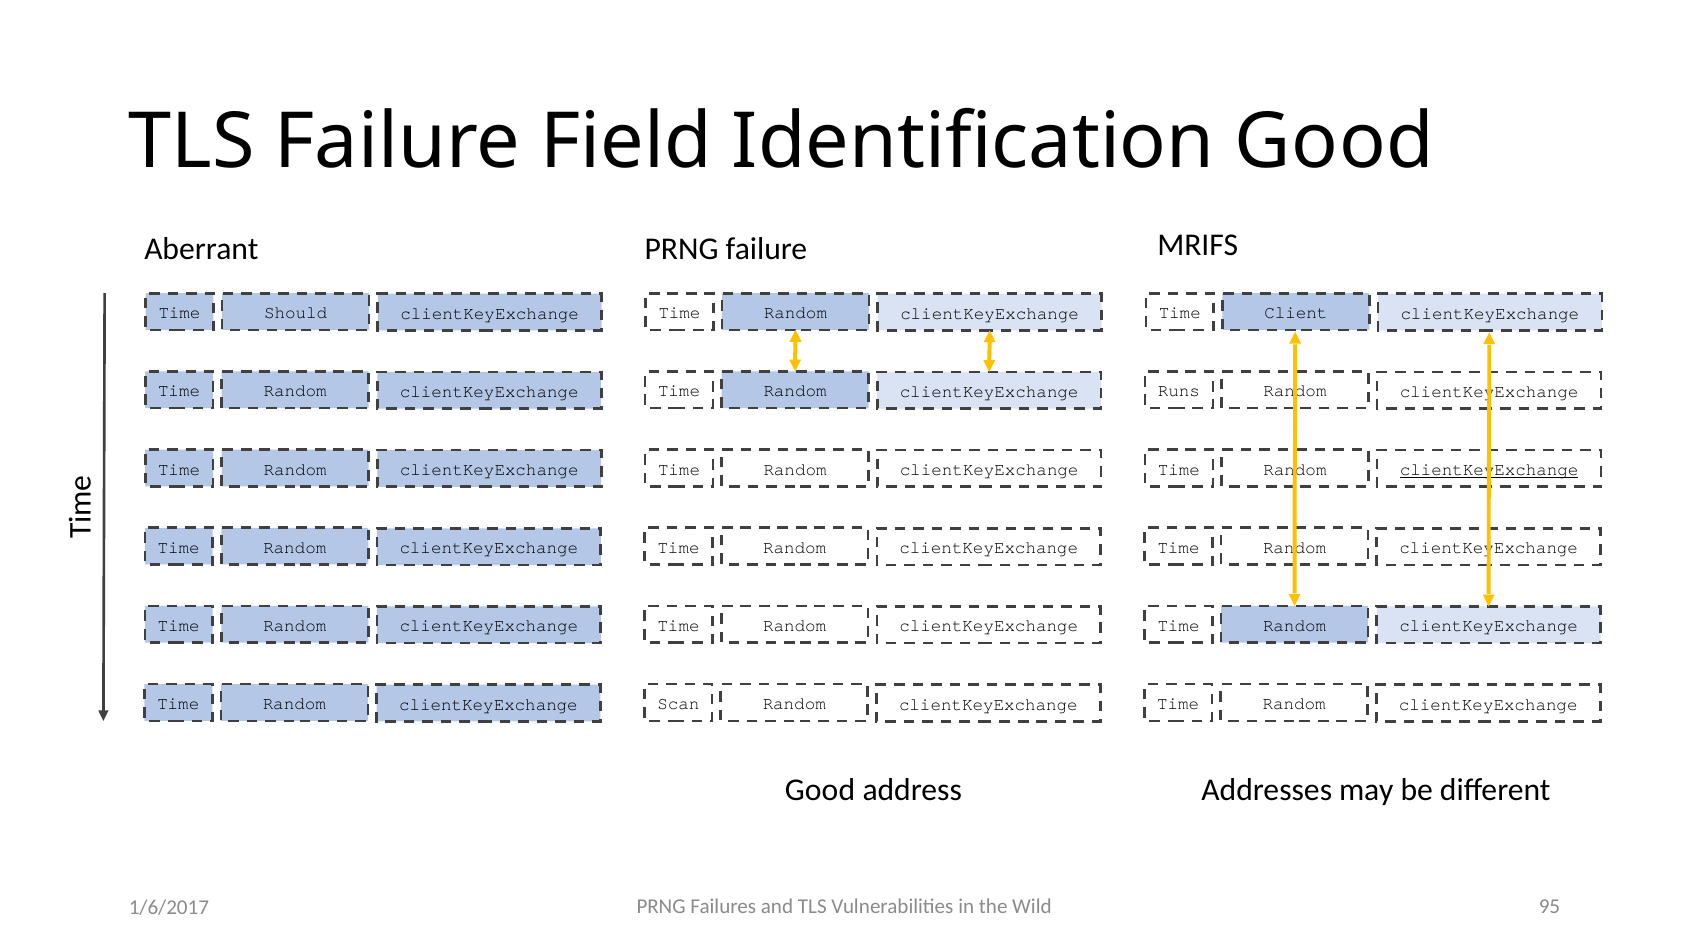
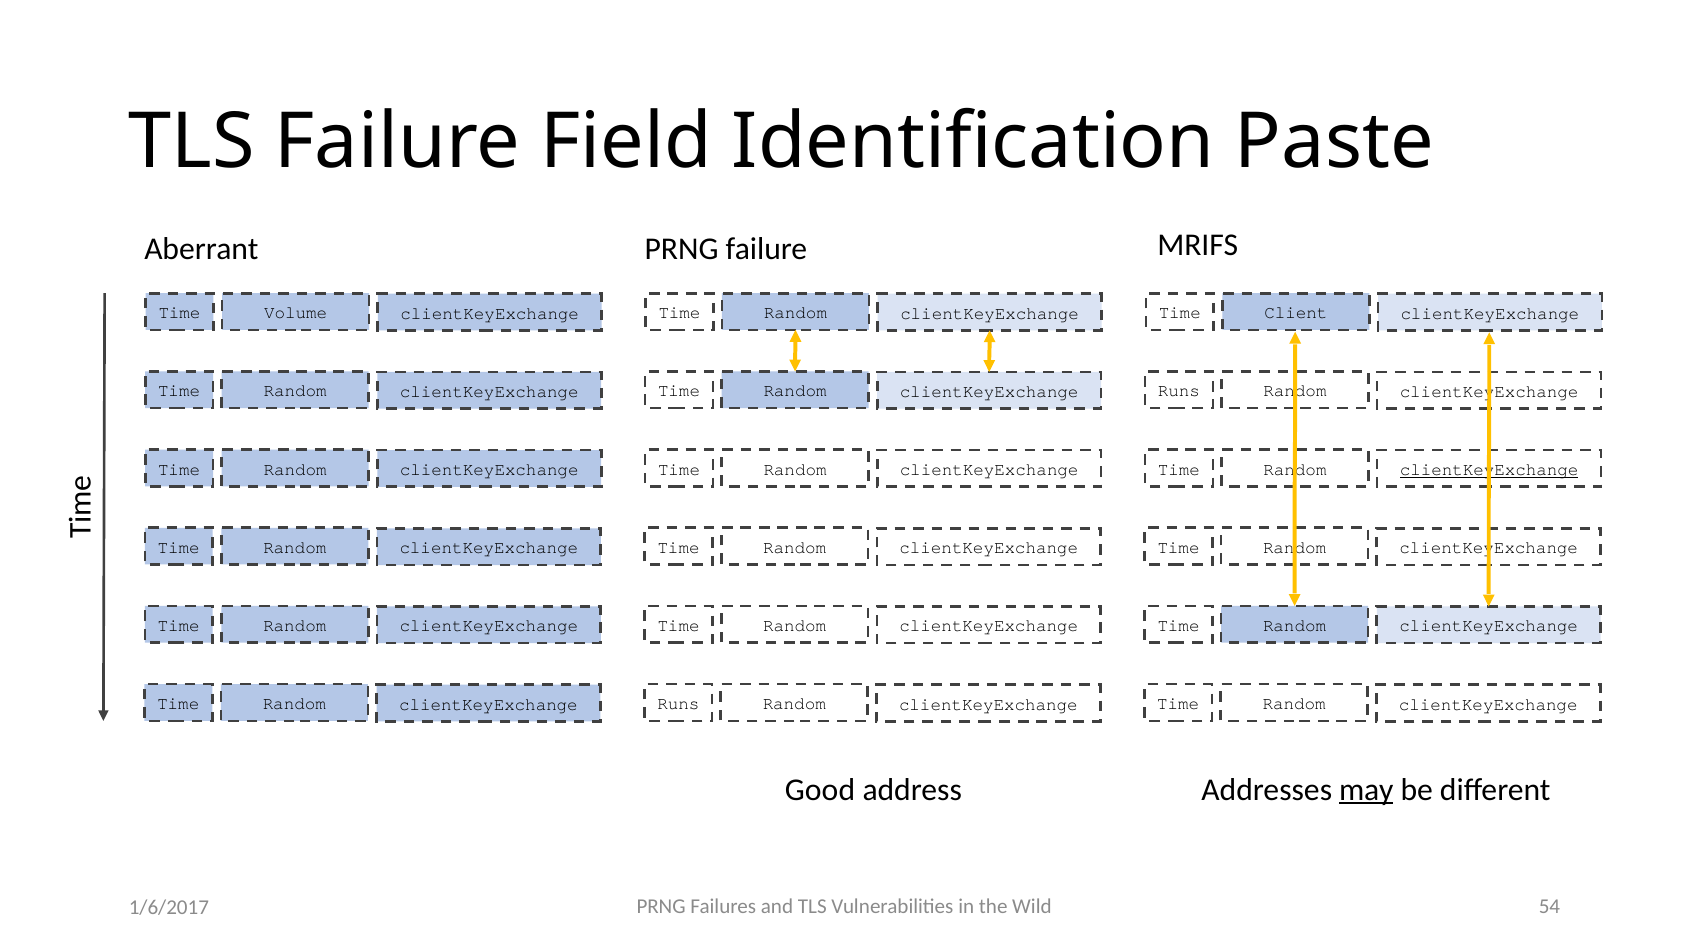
Identification Good: Good -> Paste (1335, 142)
Should: Should -> Volume (296, 313)
Scan: Scan -> Runs (678, 704)
may underline: none -> present (1366, 790)
95: 95 -> 54 (1549, 907)
